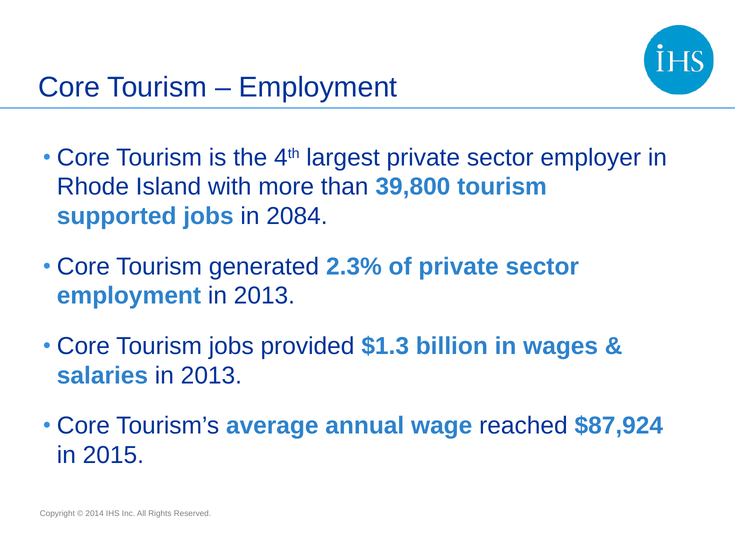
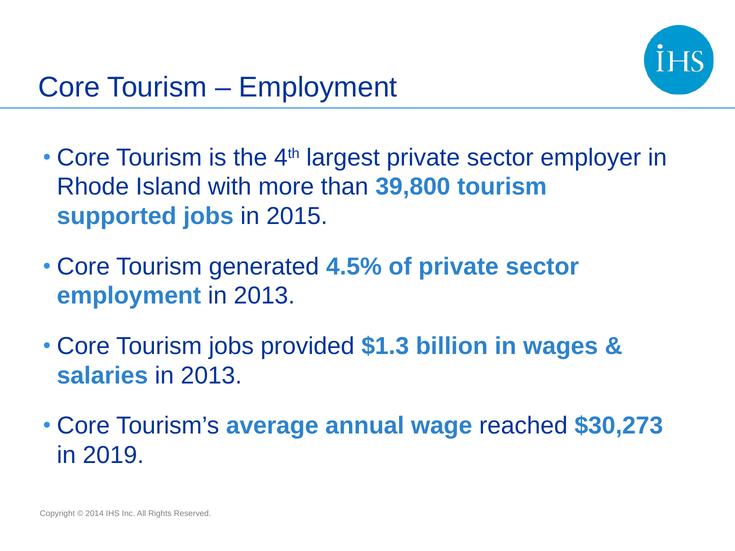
2084: 2084 -> 2015 (297, 216)
2.3%: 2.3% -> 4.5% (354, 267)
$87,924: $87,924 -> $30,273 (619, 426)
2015: 2015 -> 2019 (113, 455)
